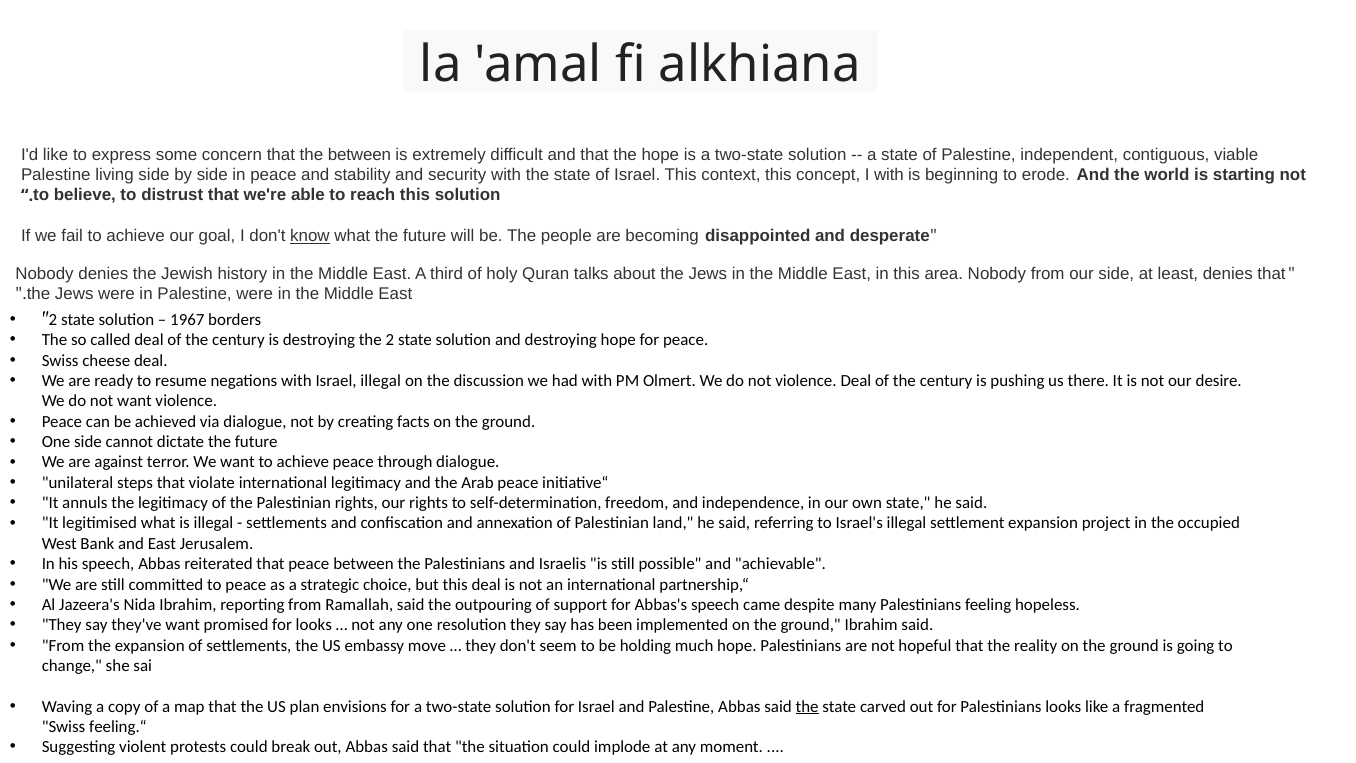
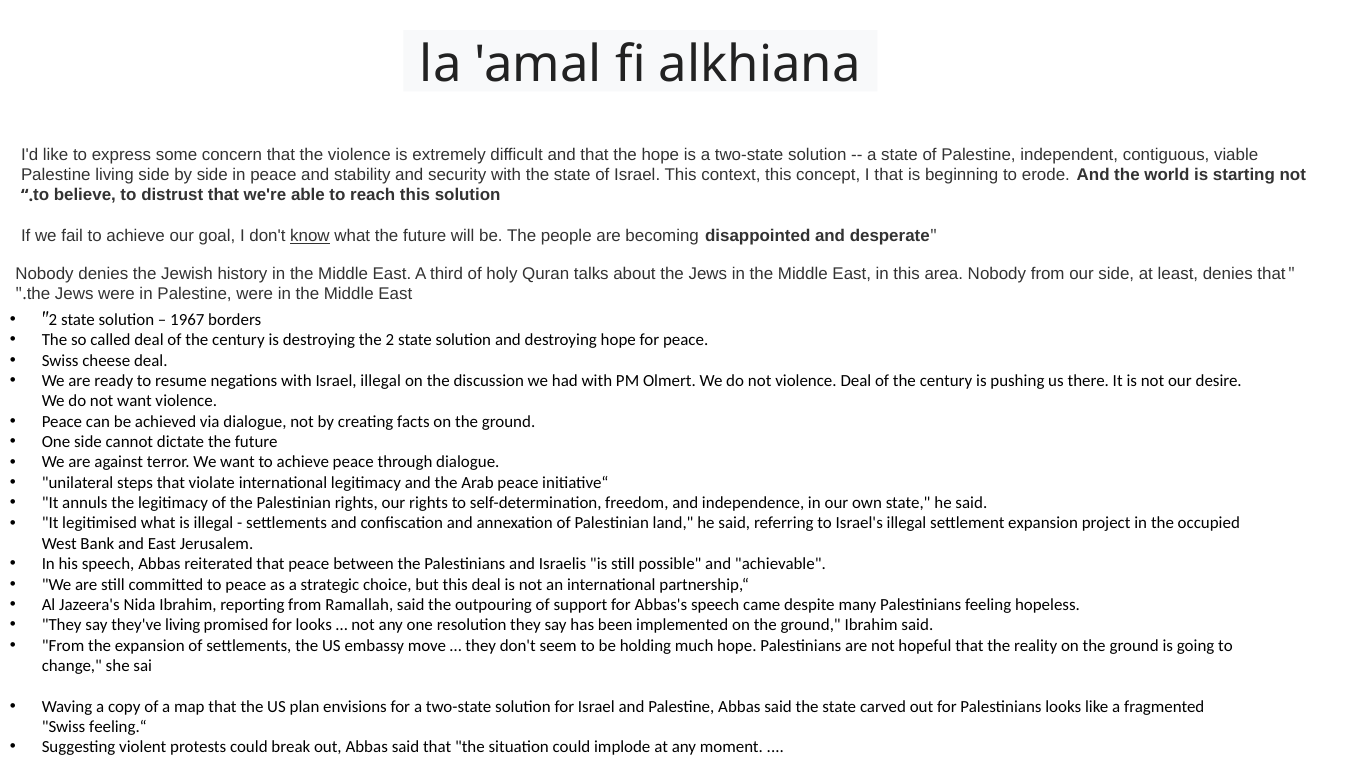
the between: between -> violence (359, 155)
I with: with -> that (889, 175)
they've want: want -> living (183, 625)
the underline: present -> none (807, 706)
